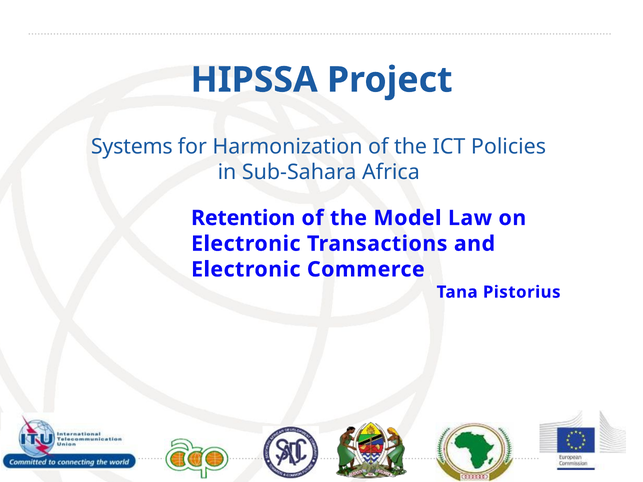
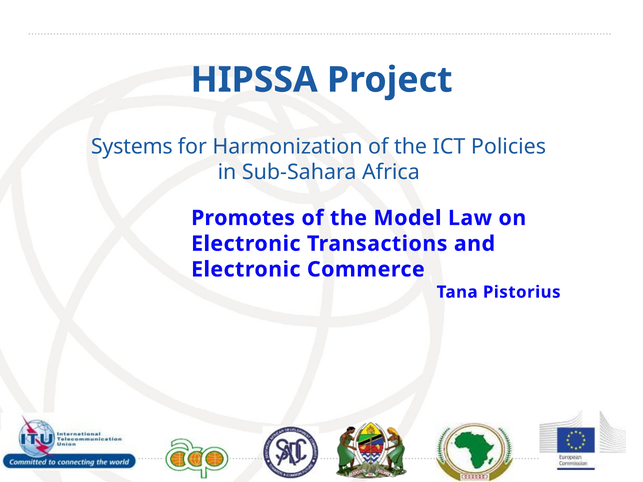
Retention: Retention -> Promotes (243, 218)
